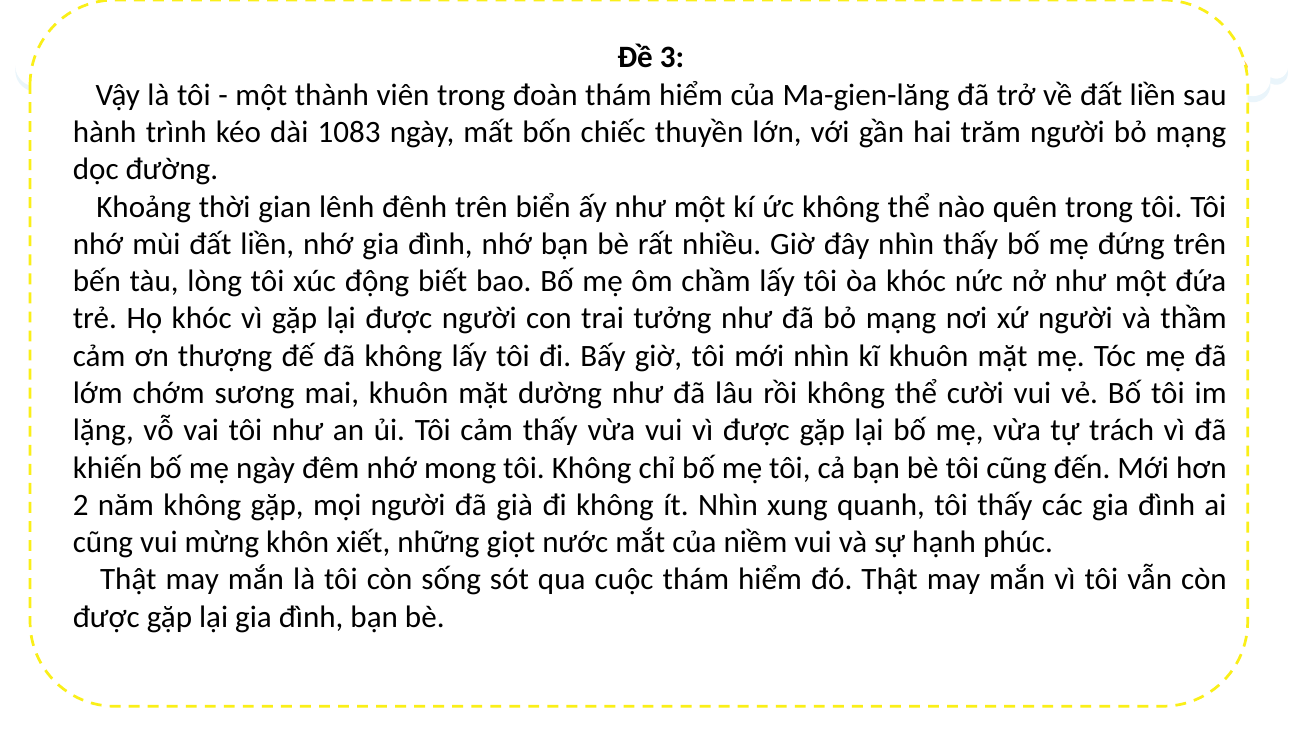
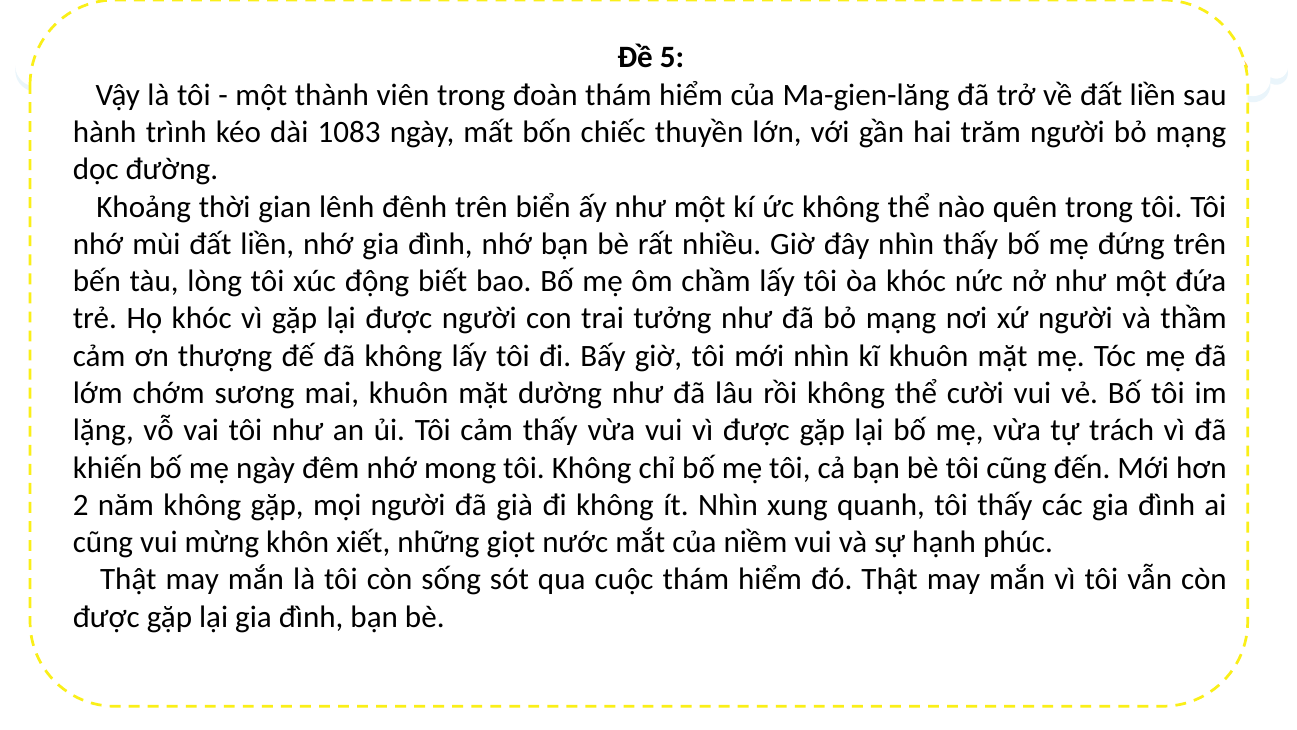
3: 3 -> 5 (672, 58)
